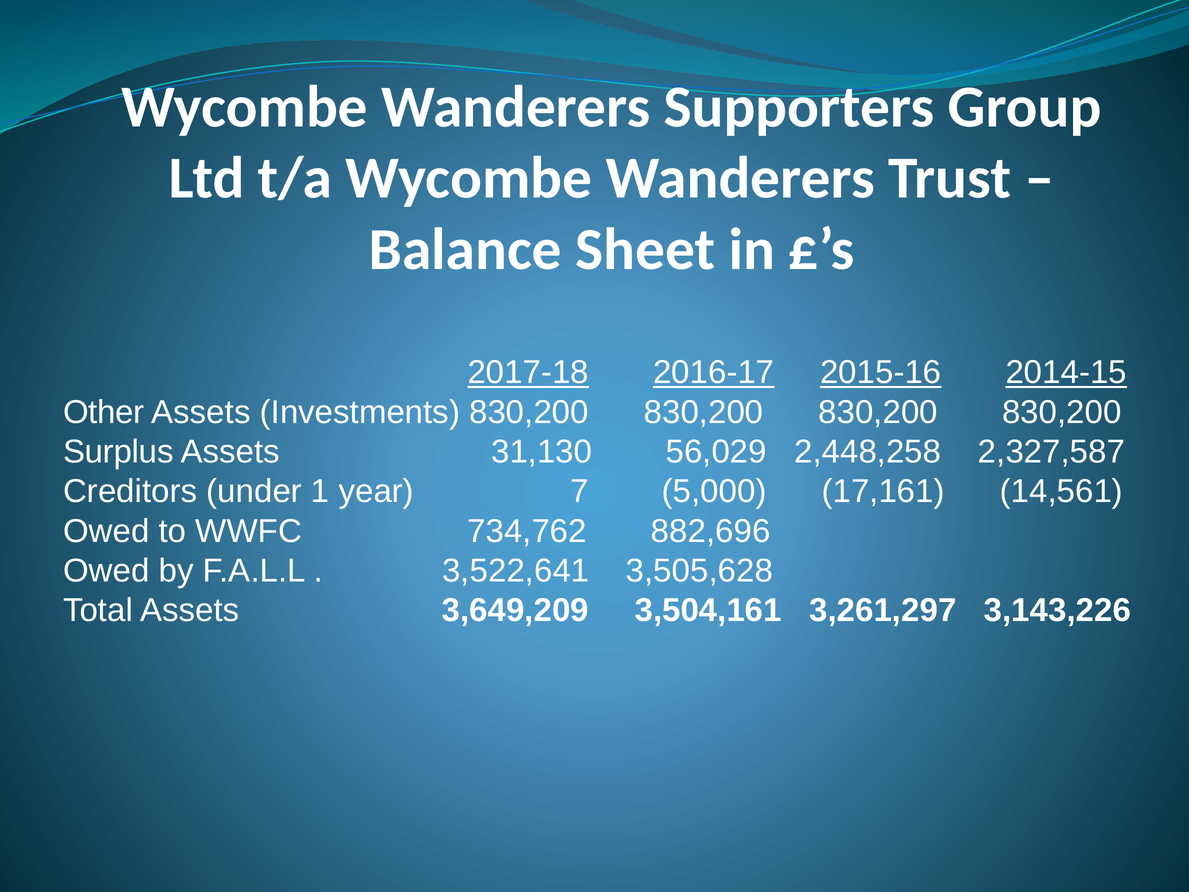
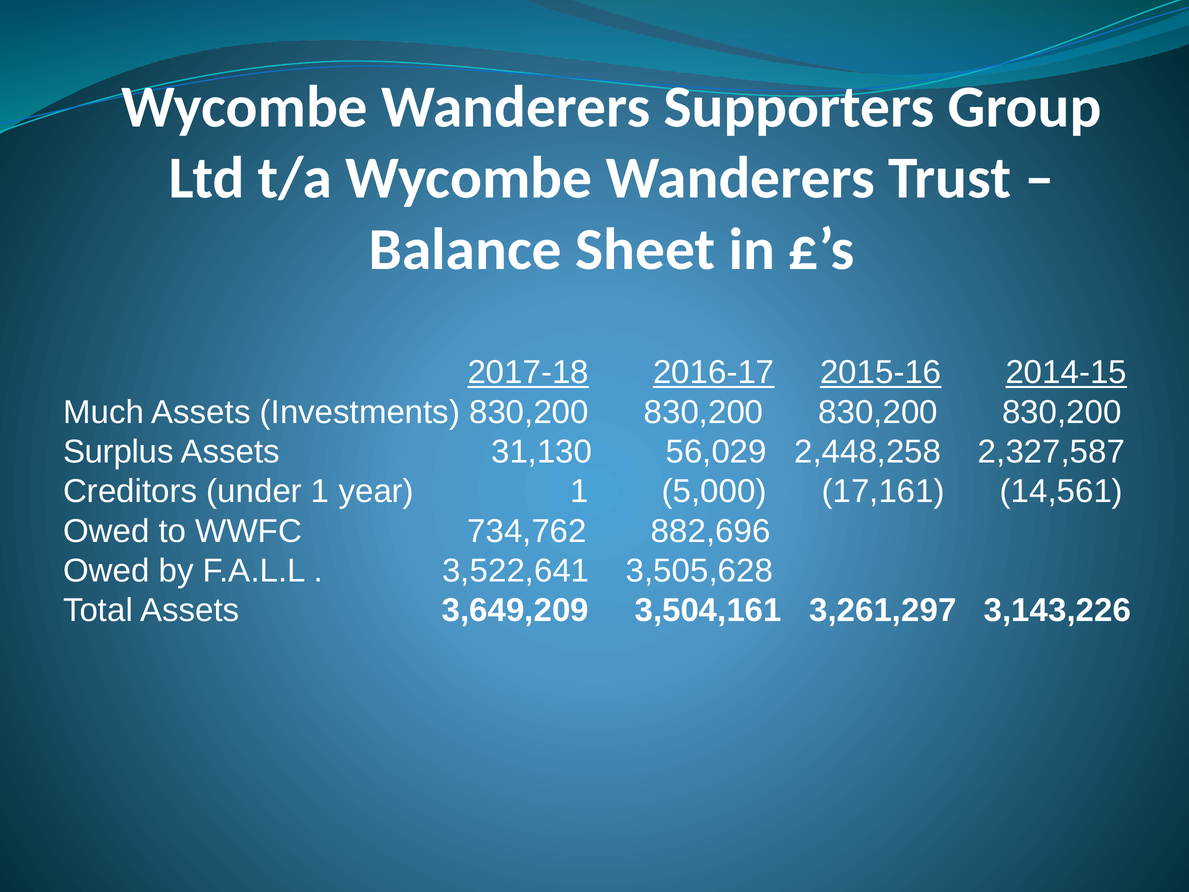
Other: Other -> Much (104, 412)
year 7: 7 -> 1 (579, 491)
